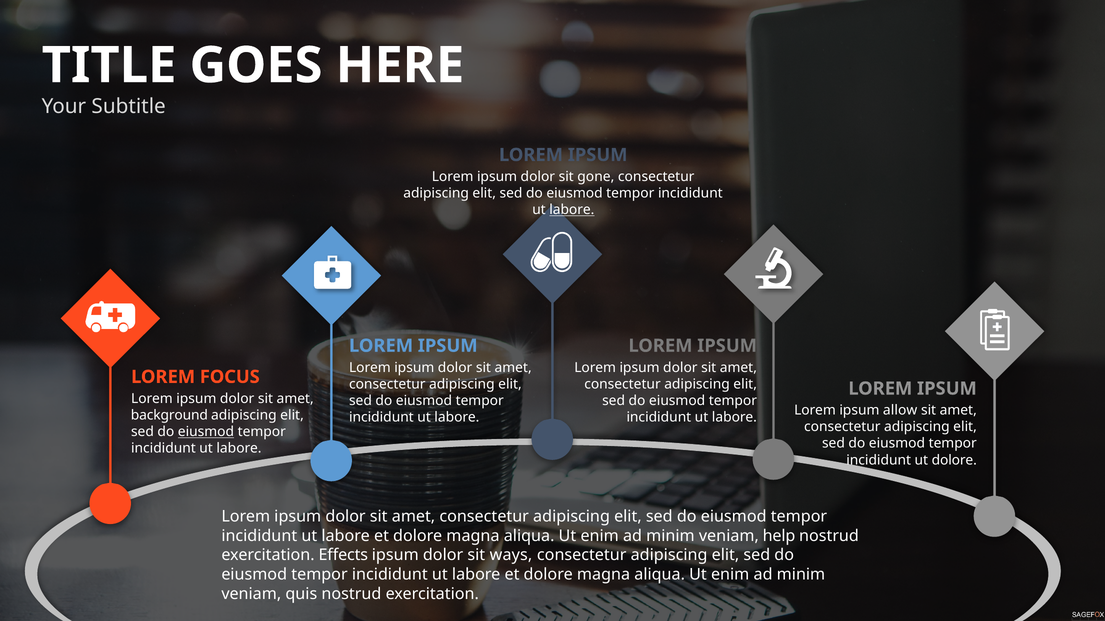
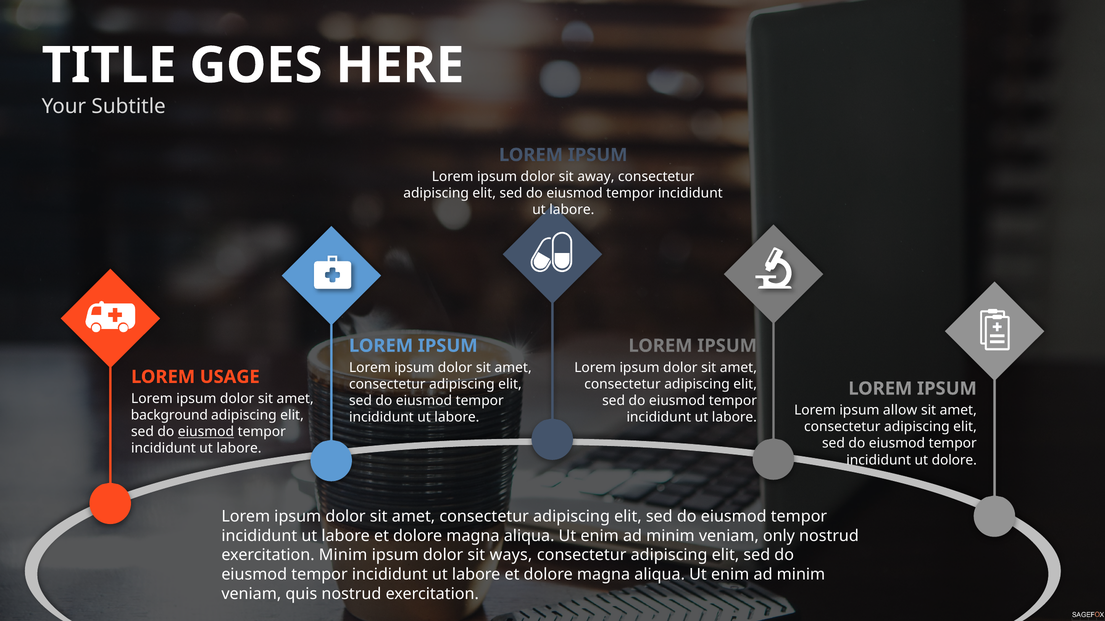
gone: gone -> away (596, 177)
labore underline: present -> none (572, 210)
FOCUS: FOCUS -> USAGE (230, 377)
help: help -> only (779, 536)
exercitation Effects: Effects -> Minim (343, 556)
